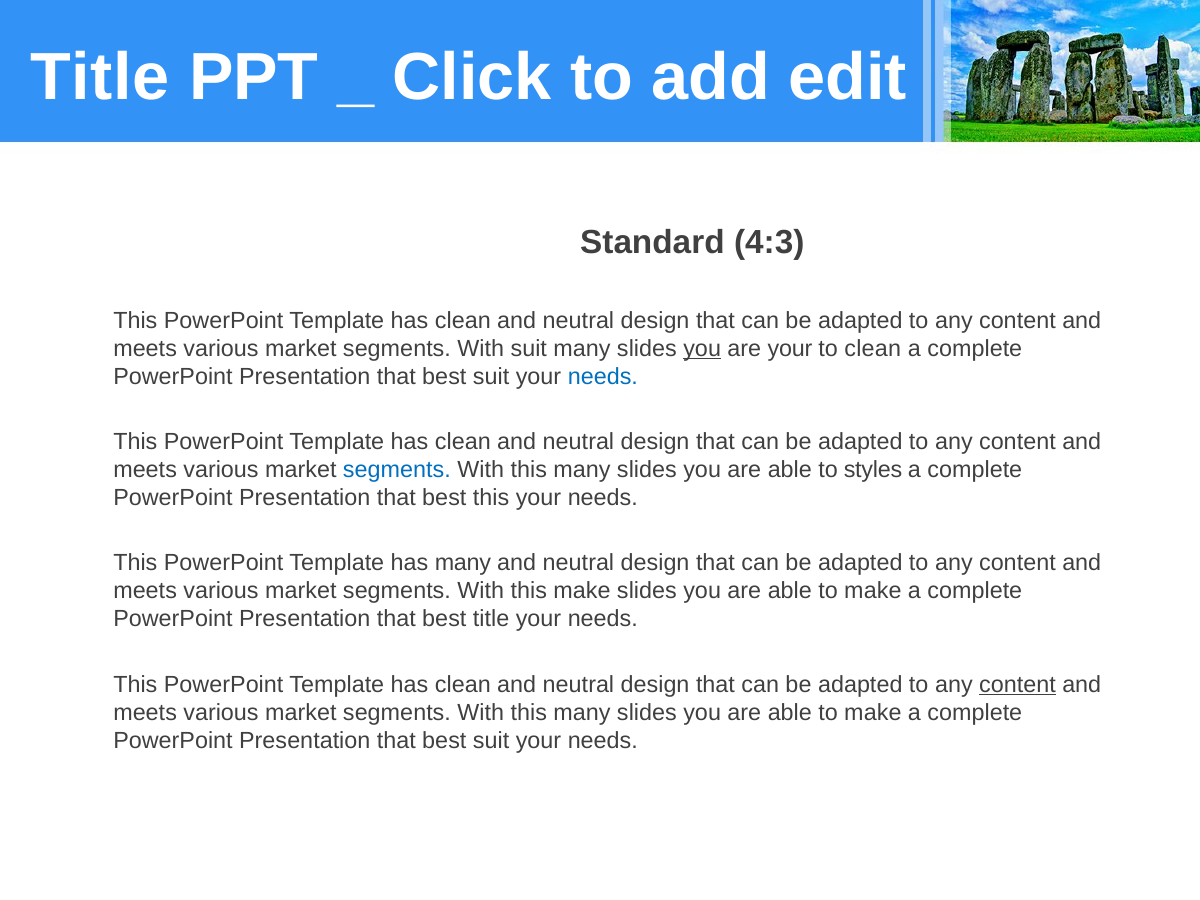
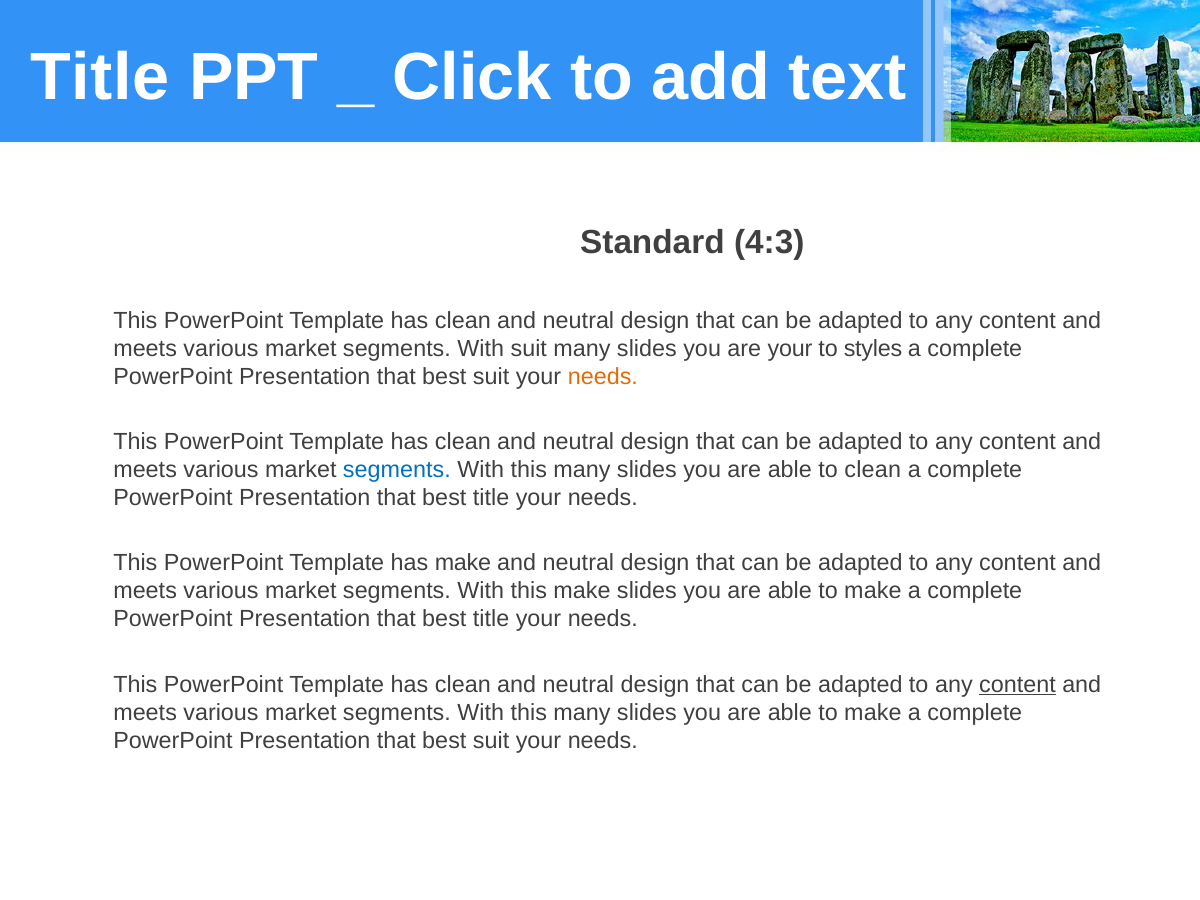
add edit: edit -> text (848, 77)
you underline: present -> none (702, 348)
to clean: clean -> styles (873, 348)
needs colour: blue -> orange (603, 376)
to styles: styles -> clean (873, 470)
this: this -> title (491, 498)
has many: many -> make (463, 563)
